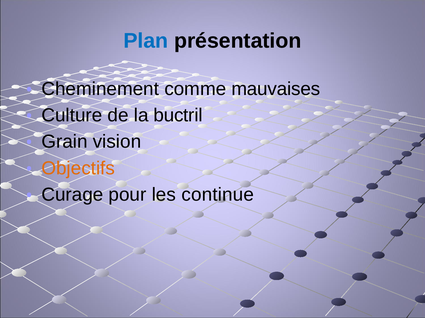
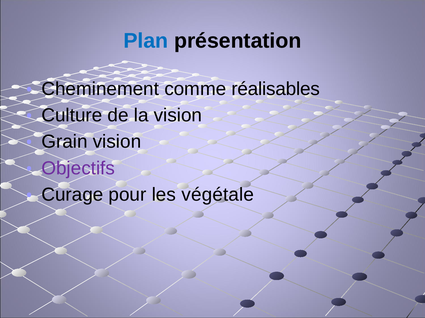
mauvaises: mauvaises -> réalisables (276, 89)
la buctril: buctril -> vision (178, 116)
Objectifs colour: orange -> purple (78, 169)
continue: continue -> végétale (218, 195)
